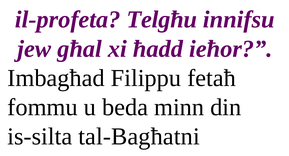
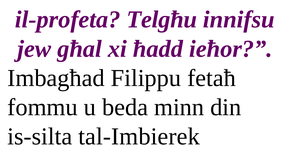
tal-Bagħatni: tal-Bagħatni -> tal-Imbierek (139, 136)
